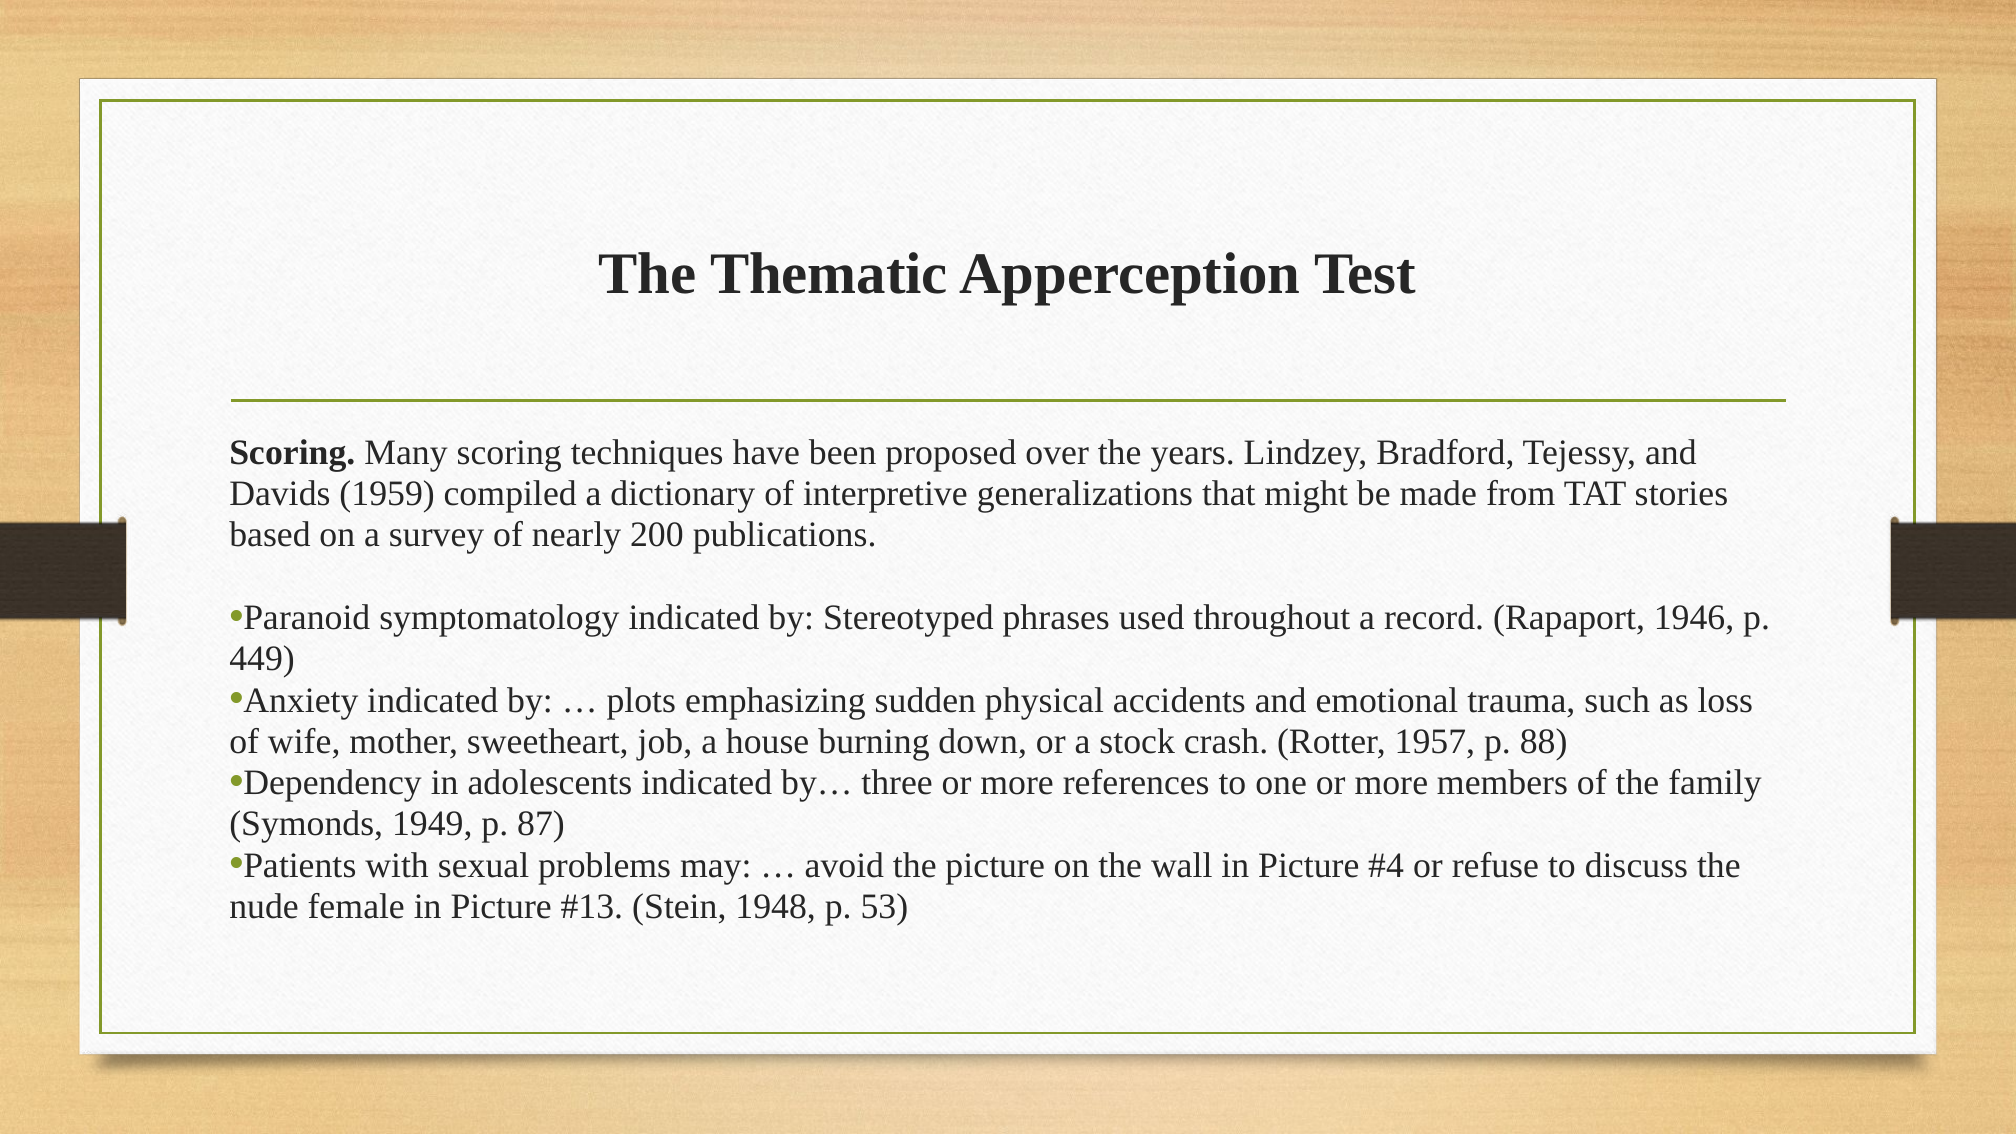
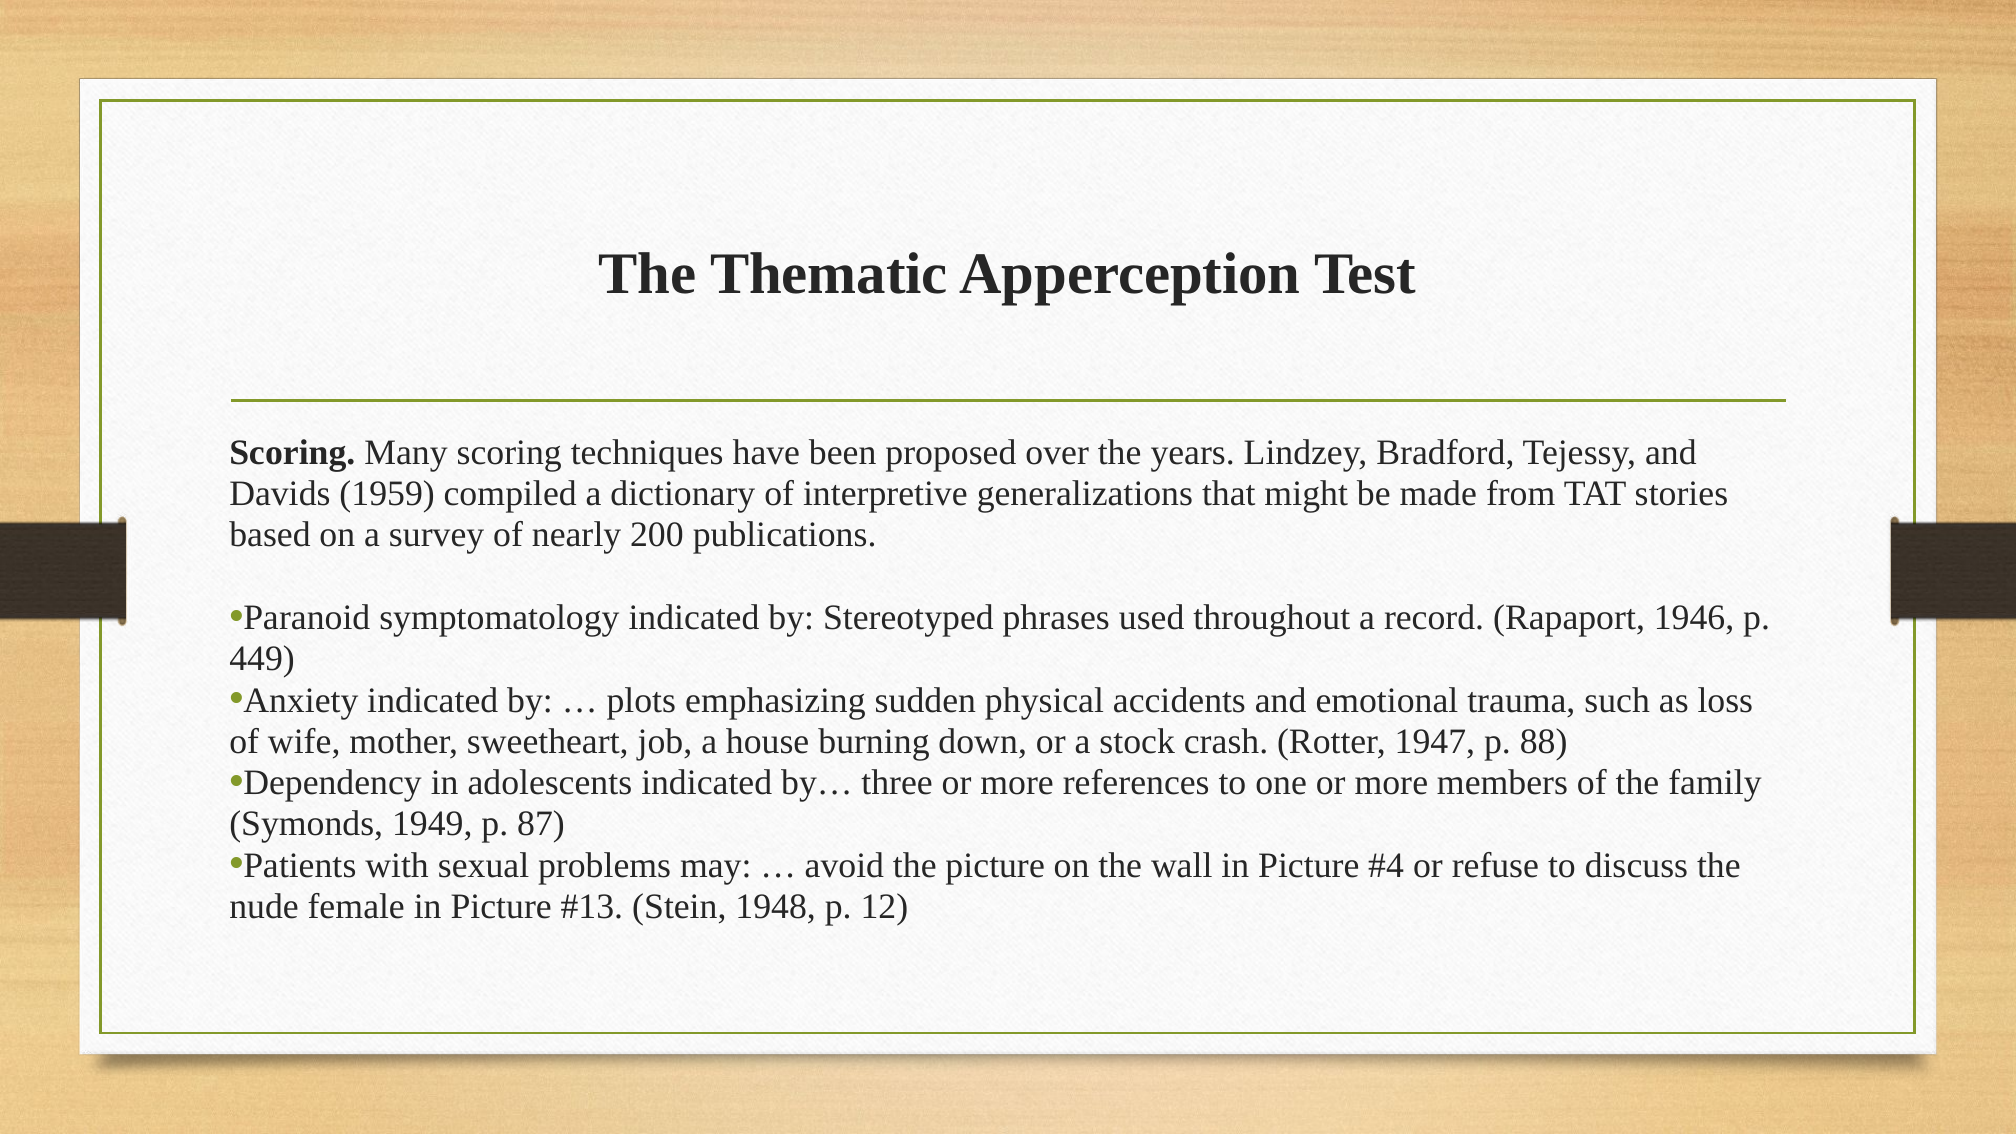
1957: 1957 -> 1947 (1435, 741)
53: 53 -> 12 (884, 906)
